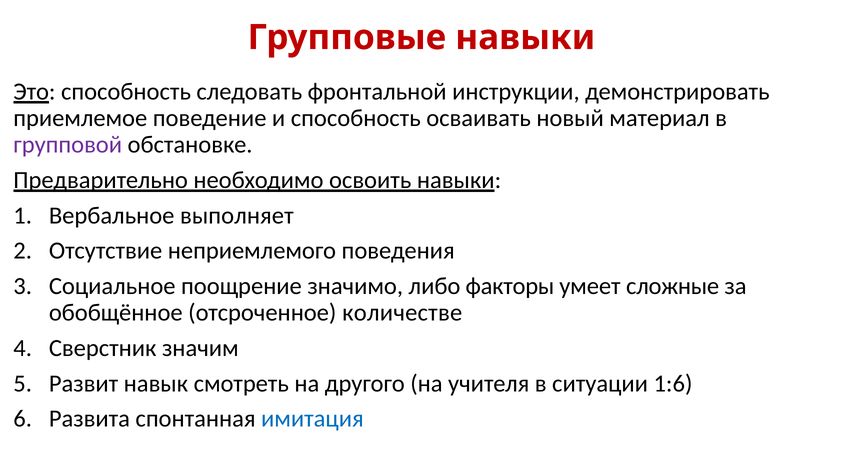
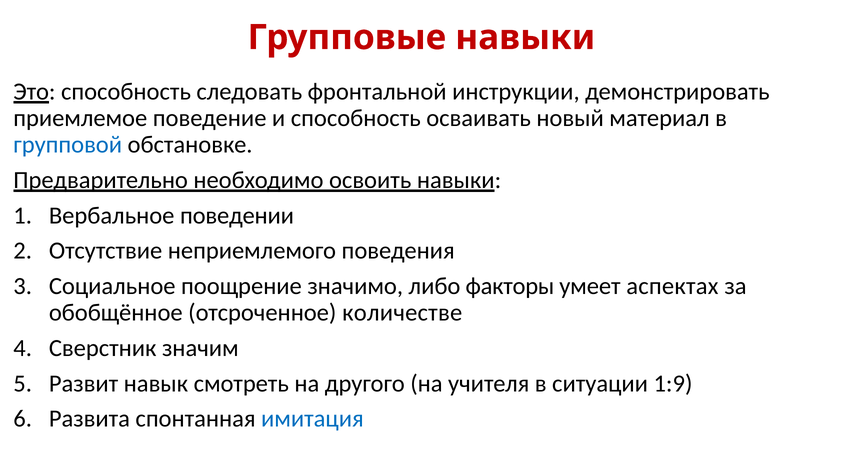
групповой colour: purple -> blue (68, 145)
выполняет: выполняет -> поведении (237, 216)
сложные: сложные -> аспектах (672, 286)
1:6: 1:6 -> 1:9 (673, 384)
